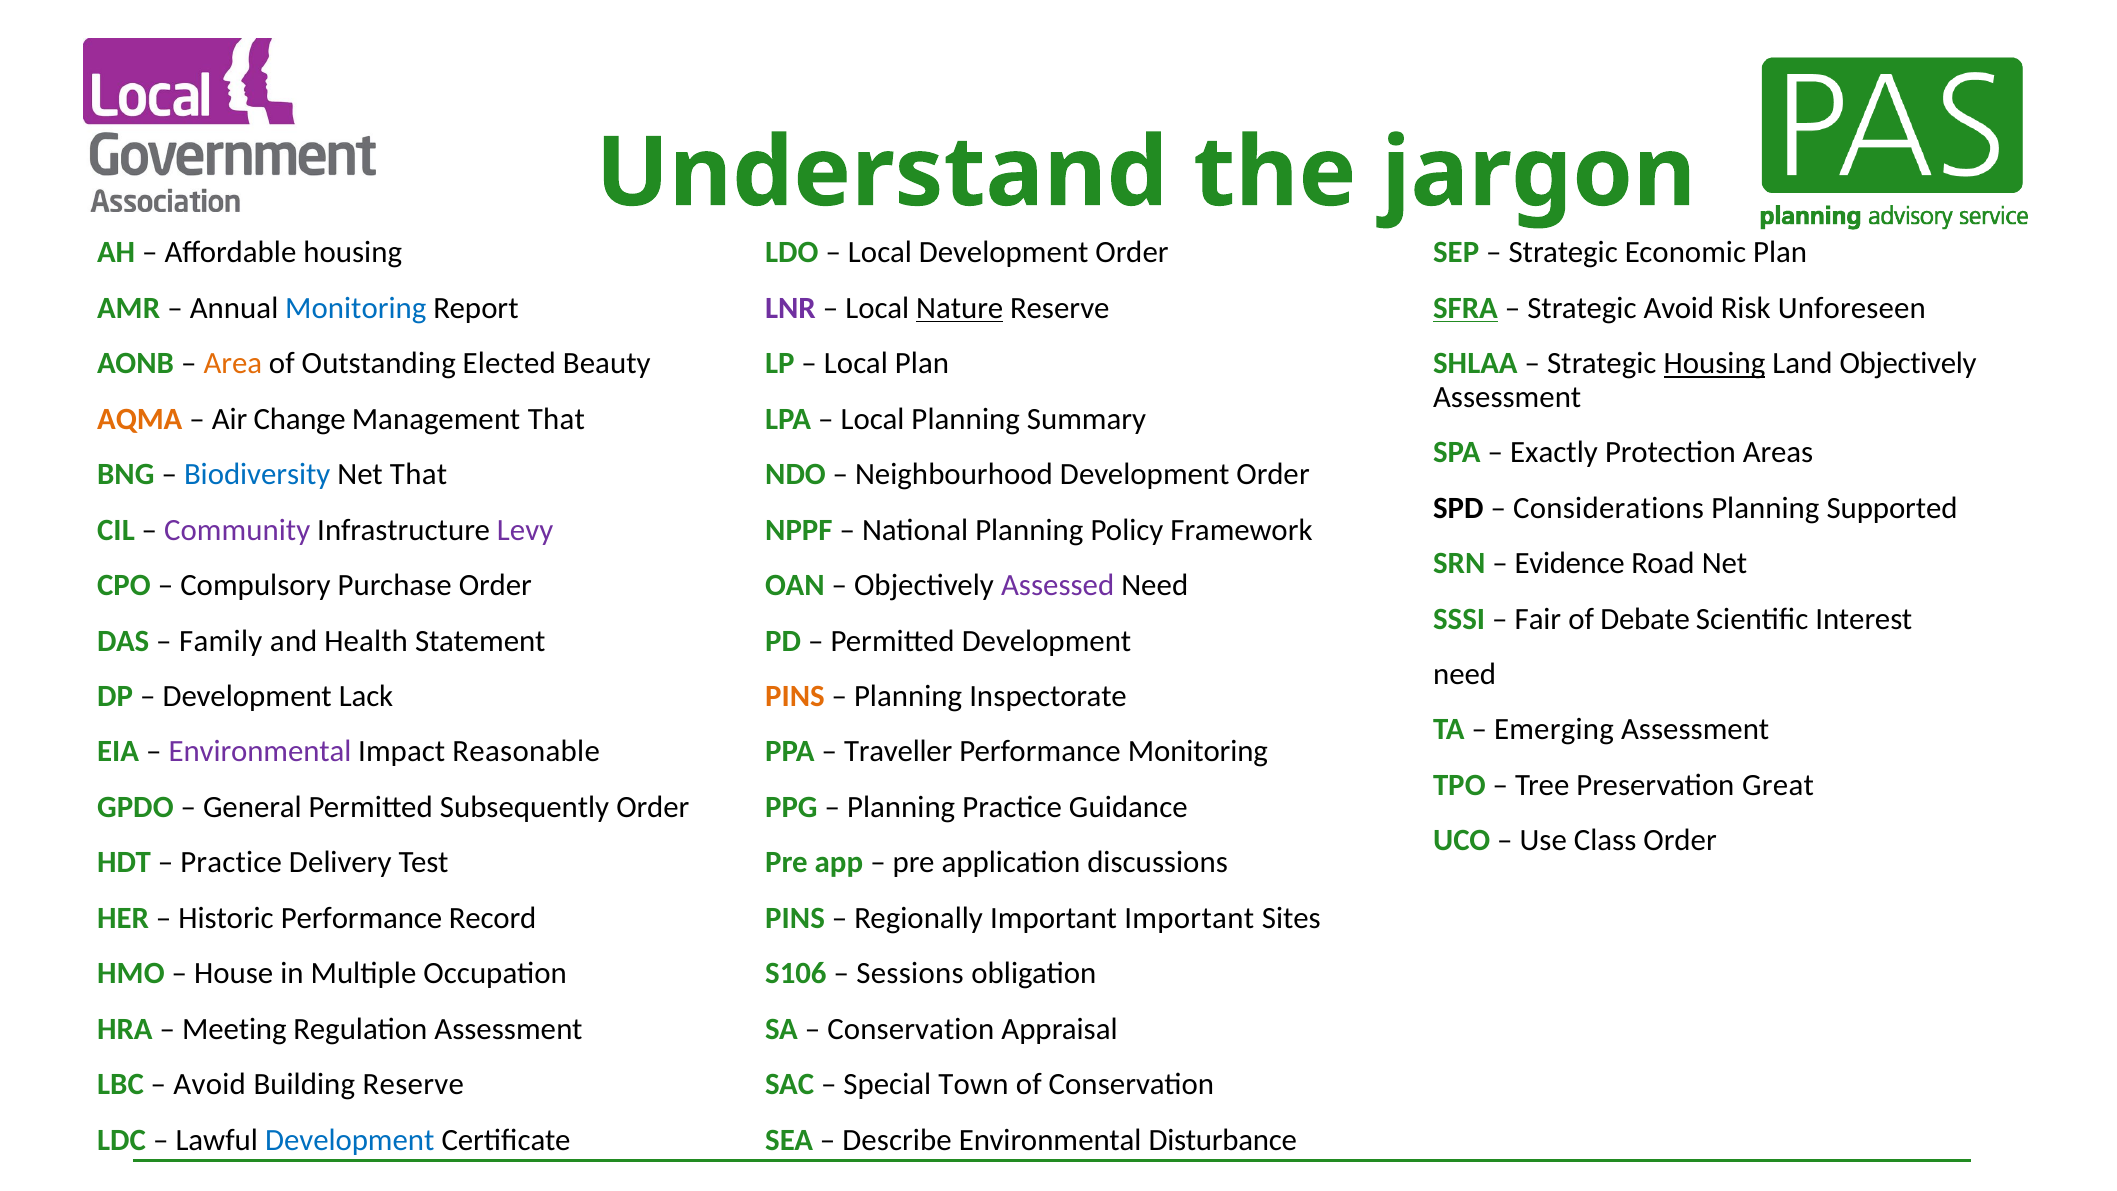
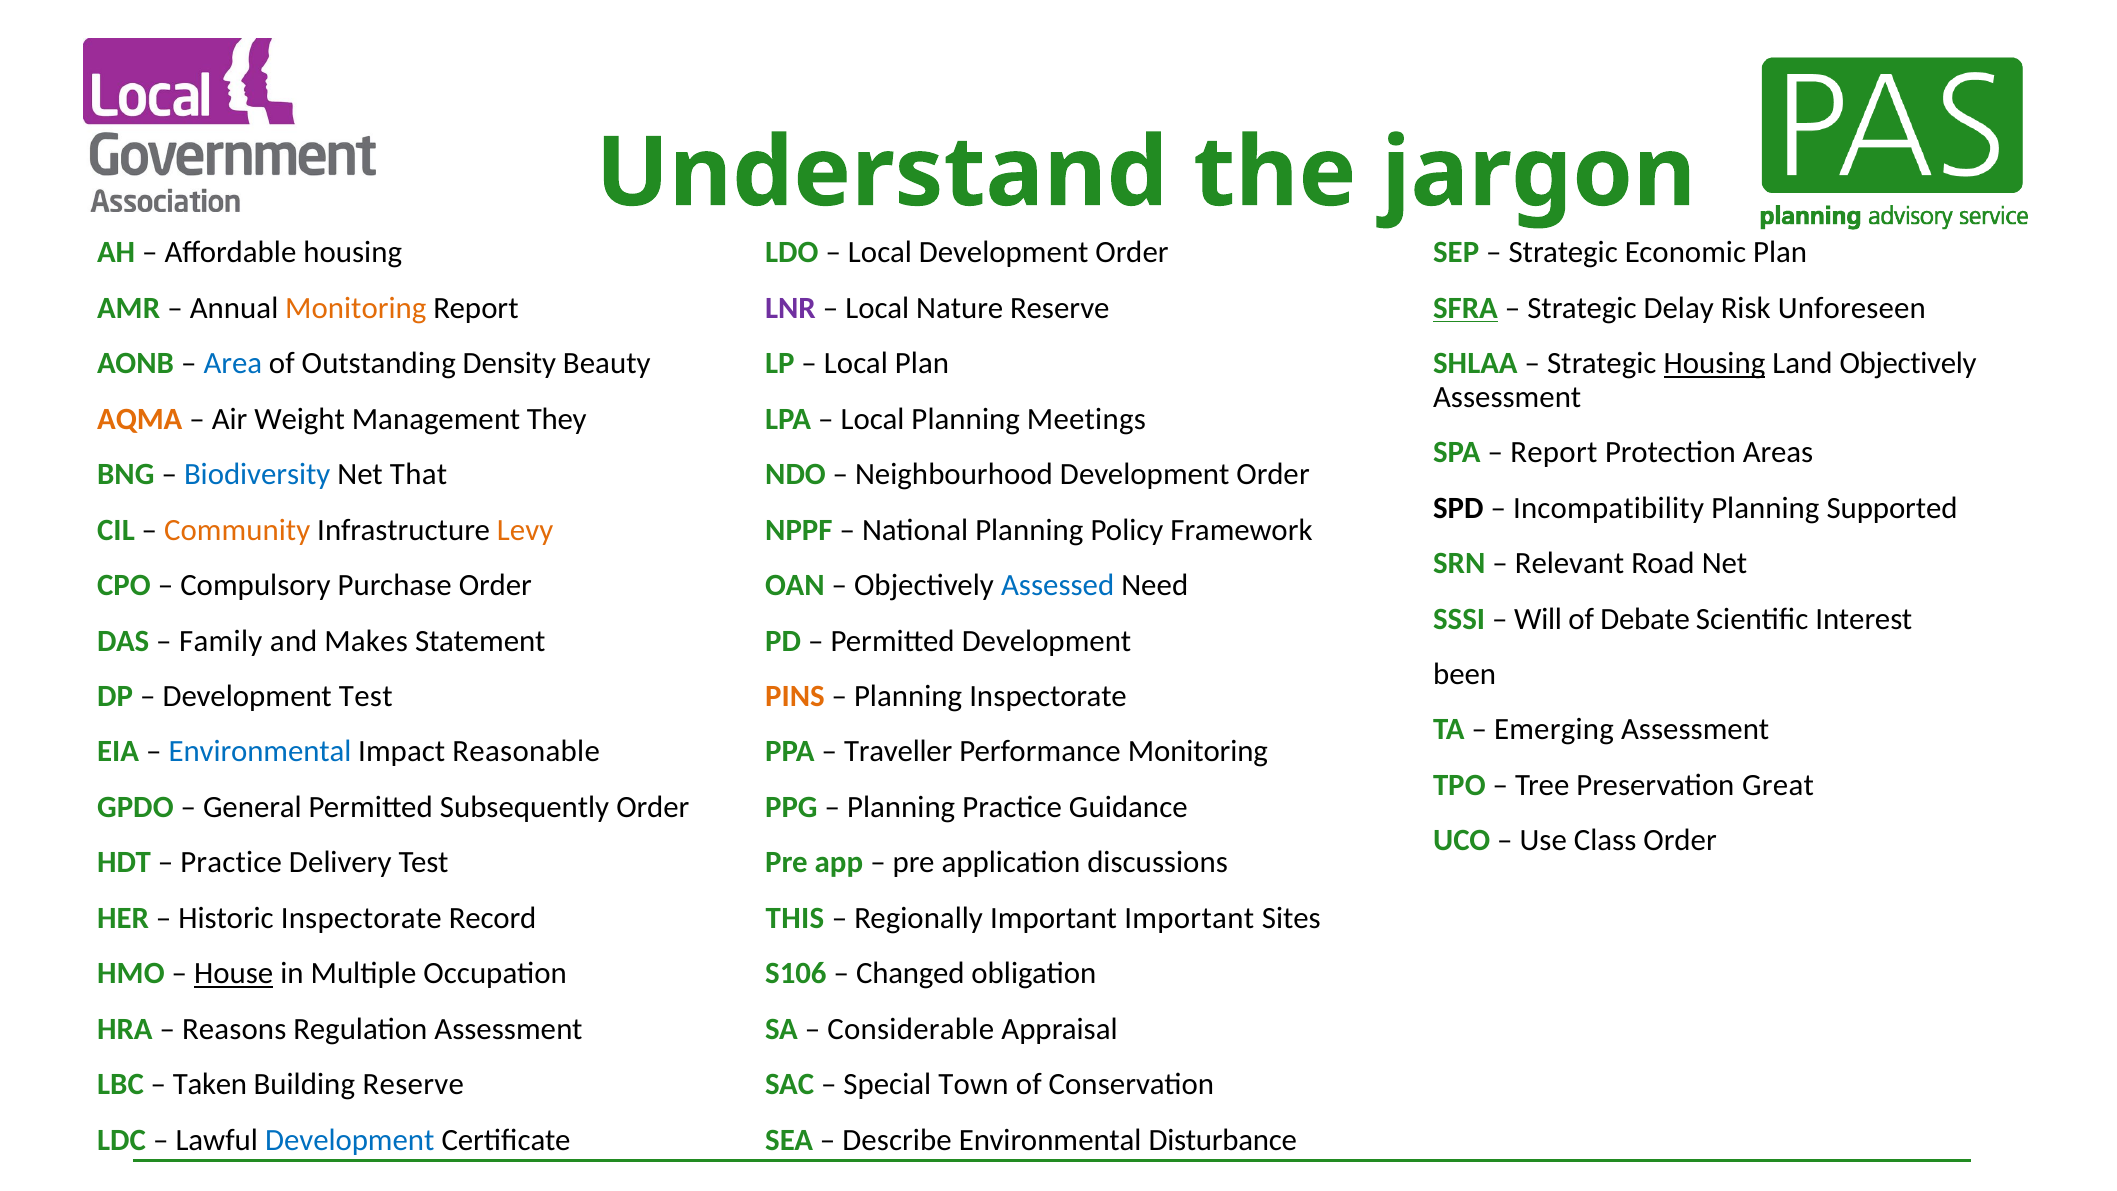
Monitoring colour: blue -> orange (356, 308)
Nature underline: present -> none (960, 308)
Strategic Avoid: Avoid -> Delay (1679, 308)
Area colour: orange -> blue (233, 364)
Elected: Elected -> Density (509, 364)
Change: Change -> Weight (300, 419)
Management That: That -> They (557, 419)
Summary: Summary -> Meetings (1086, 419)
Exactly: Exactly -> Report (1554, 452)
Considerations: Considerations -> Incompatibility (1609, 508)
Community colour: purple -> orange (237, 530)
Levy colour: purple -> orange (525, 530)
Evidence: Evidence -> Relevant (1570, 563)
Assessed colour: purple -> blue (1058, 585)
Fair: Fair -> Will (1538, 619)
Health: Health -> Makes (366, 641)
need: need -> been (1465, 674)
Development Lack: Lack -> Test (366, 696)
Environmental colour: purple -> blue (260, 752)
Historic Performance: Performance -> Inspectorate (361, 918)
PINS: PINS -> THIS (795, 918)
House underline: none -> present (234, 973)
Sessions: Sessions -> Changed (910, 973)
Meeting: Meeting -> Reasons (234, 1029)
Conservation: Conservation -> Considerable (911, 1029)
Avoid: Avoid -> Taken (210, 1084)
